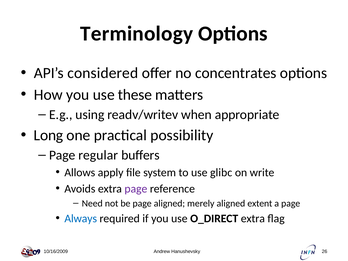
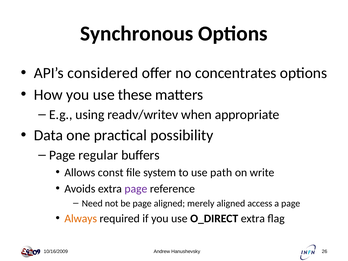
Terminology: Terminology -> Synchronous (137, 34)
Long: Long -> Data (48, 135)
apply: apply -> const (111, 173)
glibc: glibc -> path (221, 173)
extent: extent -> access (260, 203)
Always colour: blue -> orange (81, 219)
